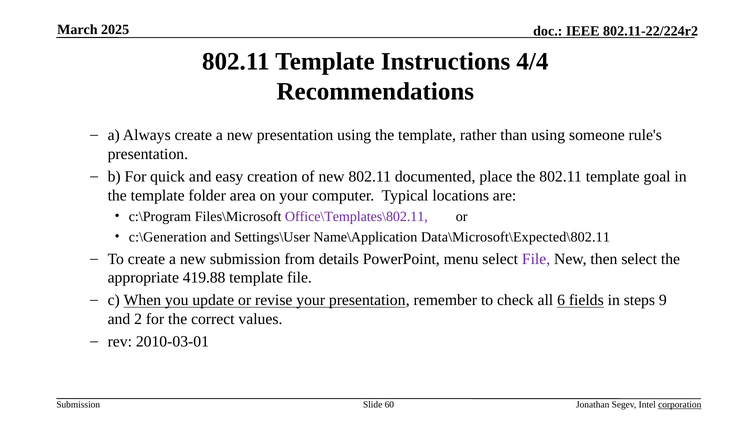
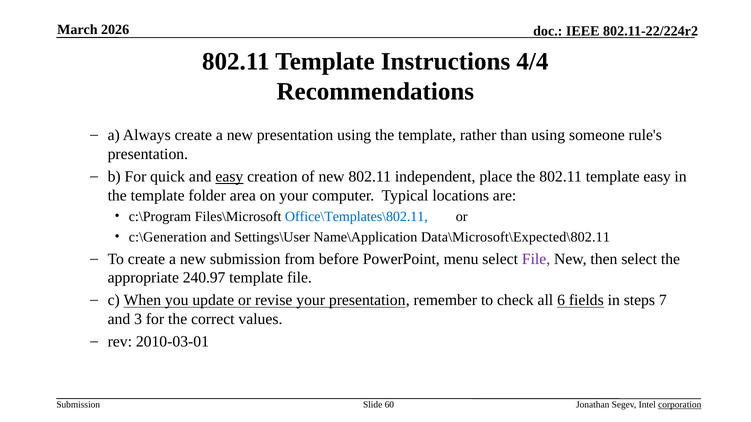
2025: 2025 -> 2026 (115, 30)
easy underline: none -> present (229, 177)
documented: documented -> independent (435, 177)
template goal: goal -> easy (657, 177)
Office\Templates\802.11 colour: purple -> blue (356, 217)
details: details -> before (339, 259)
419.88: 419.88 -> 240.97 (204, 278)
9: 9 -> 7 (663, 301)
2: 2 -> 3 (138, 319)
